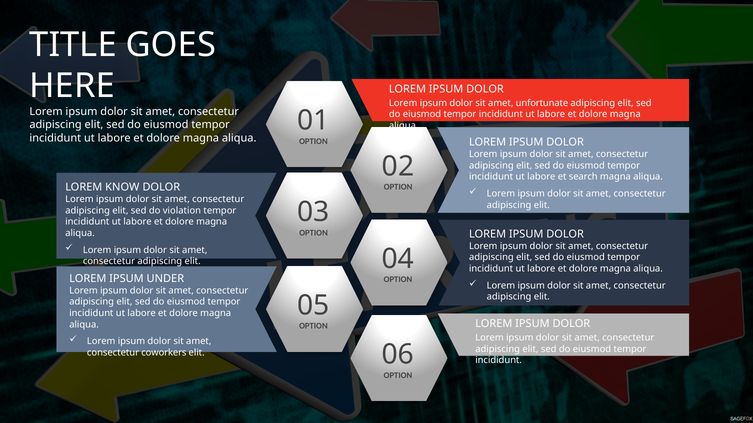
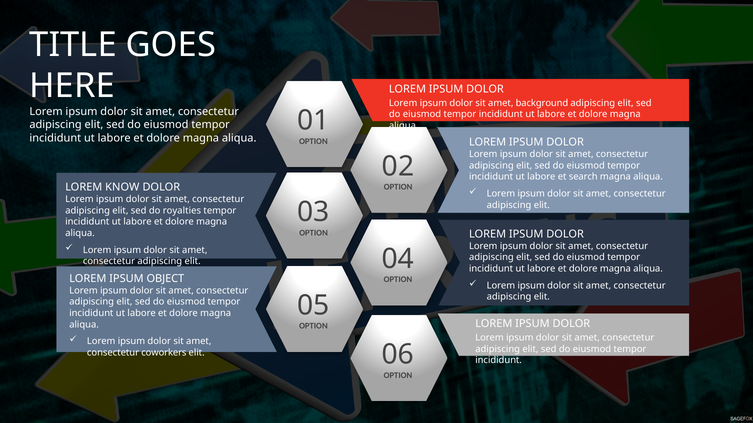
unfortunate: unfortunate -> background (542, 103)
violation: violation -> royalties (182, 211)
UNDER: UNDER -> OBJECT (165, 279)
